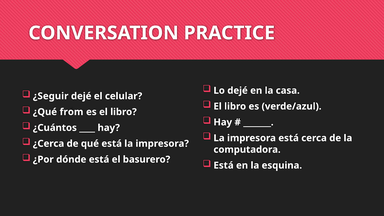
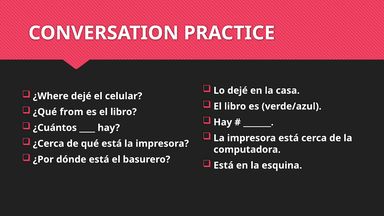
¿Seguir: ¿Seguir -> ¿Where (51, 96)
